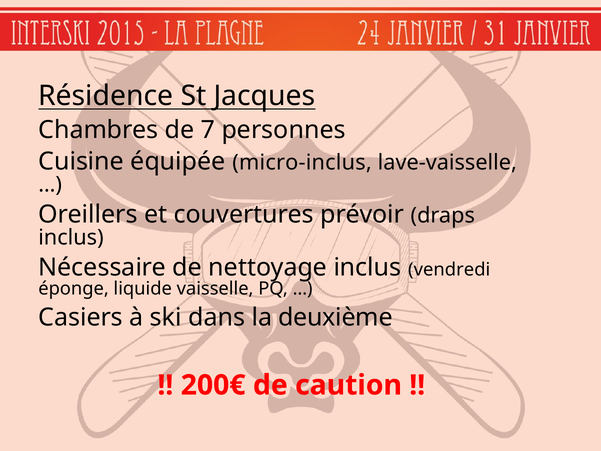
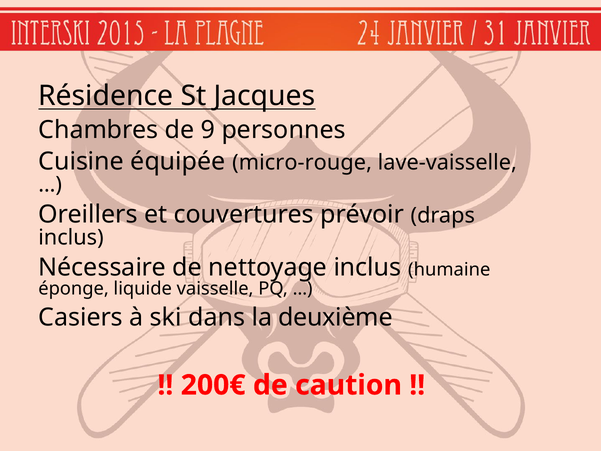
7: 7 -> 9 (208, 130)
micro-inclus: micro-inclus -> micro-rouge (302, 163)
vendredi: vendredi -> humaine (449, 270)
